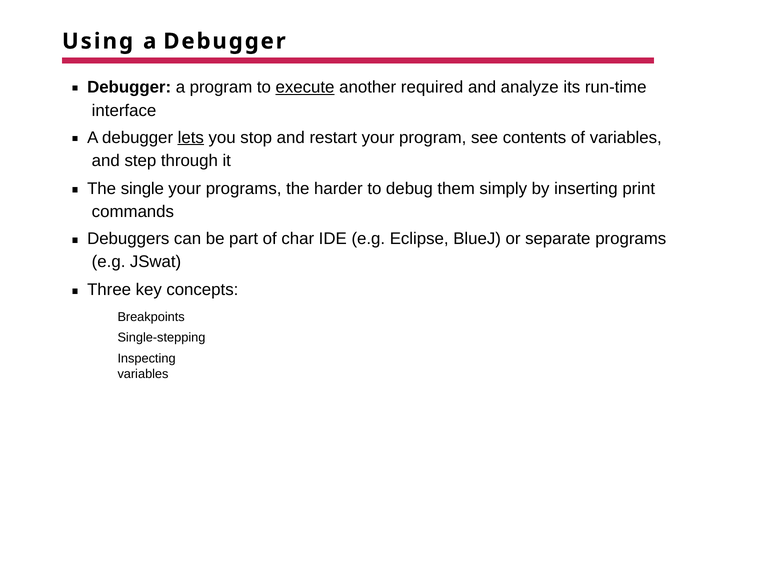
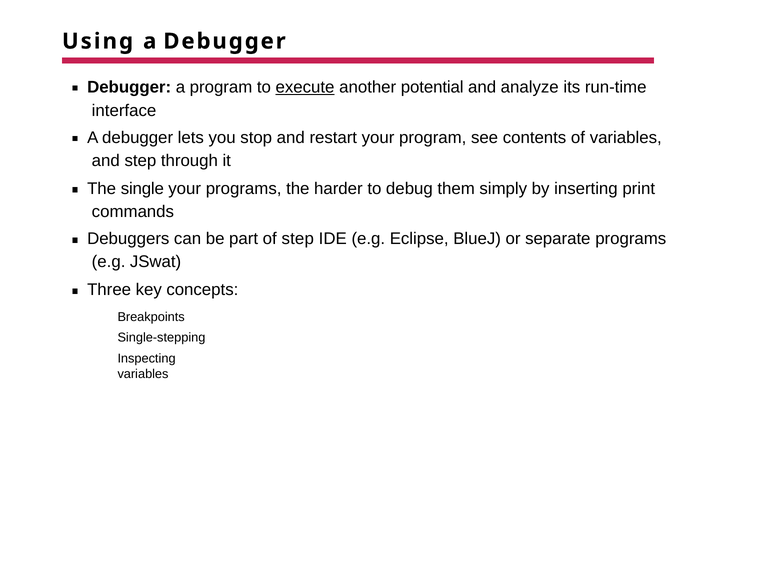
required: required -> potential (432, 87)
lets underline: present -> none (191, 137)
of char: char -> step (298, 239)
